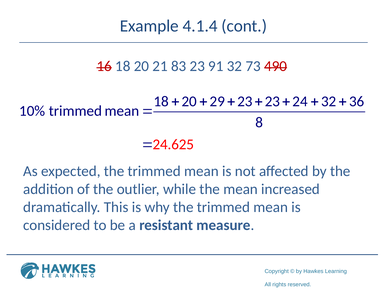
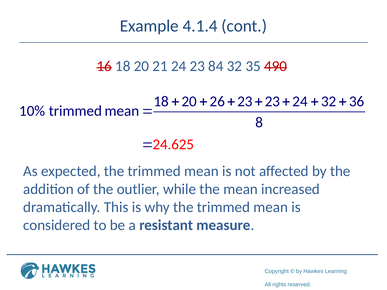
21 83: 83 -> 24 (179, 66)
91: 91 -> 84 (216, 66)
73: 73 -> 35 (253, 66)
29: 29 -> 26 (217, 101)
